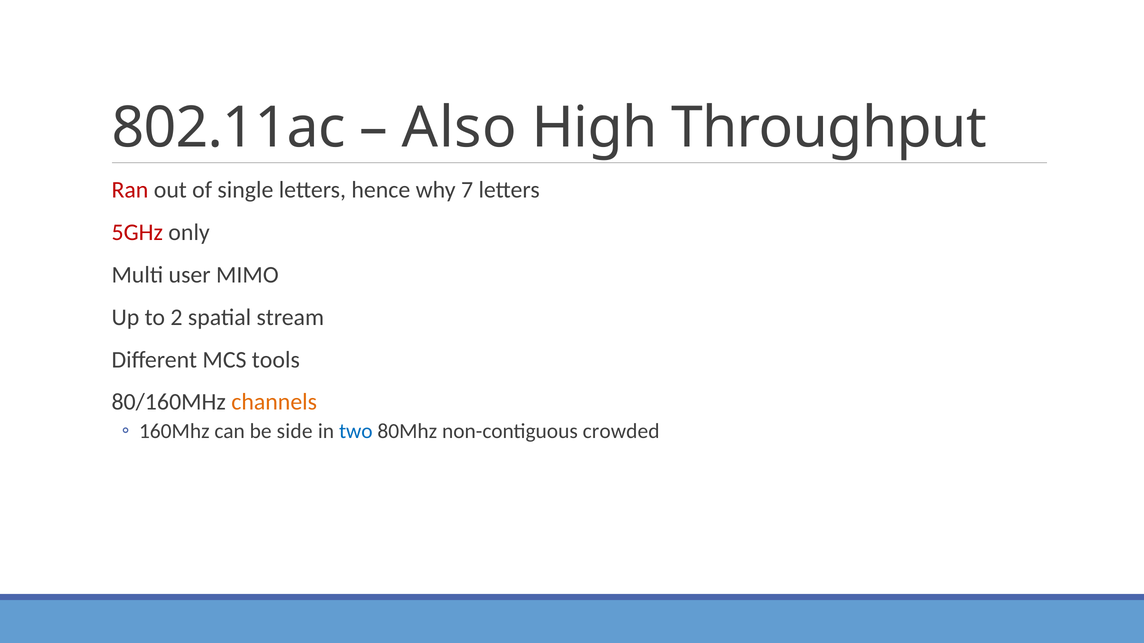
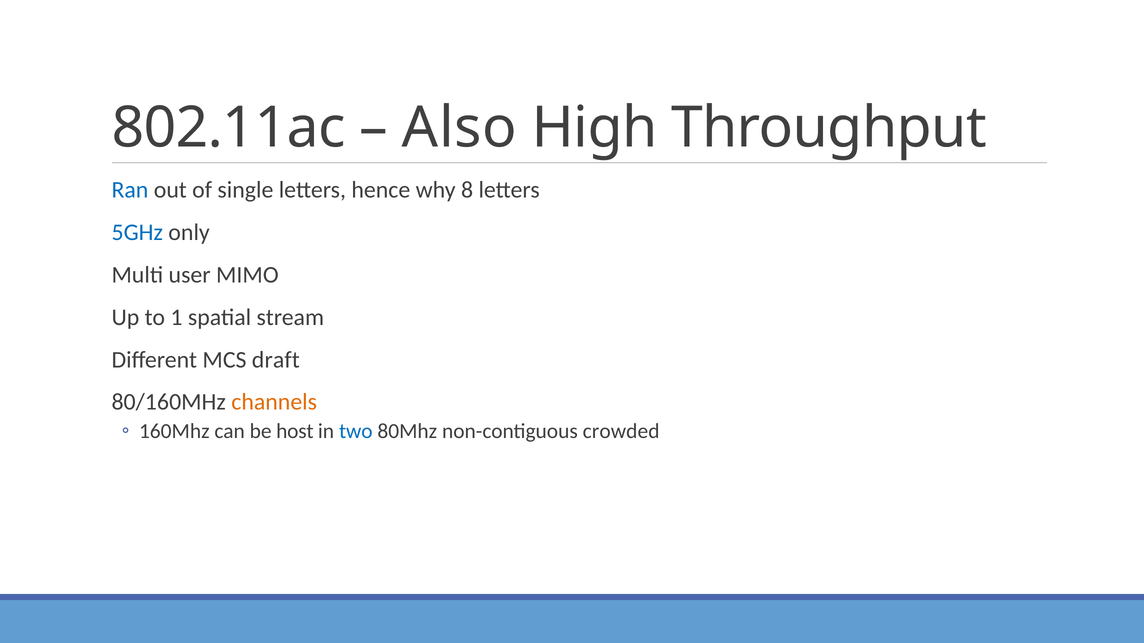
Ran colour: red -> blue (130, 190)
7: 7 -> 8 (467, 190)
5GHz colour: red -> blue (137, 233)
2: 2 -> 1 (176, 317)
tools: tools -> draft (276, 360)
side: side -> host (295, 432)
